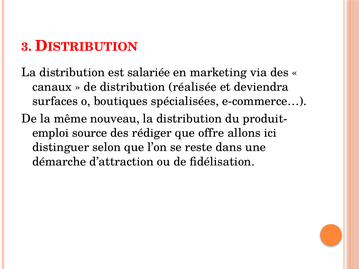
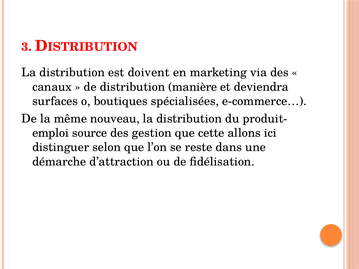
salariée: salariée -> doivent (149, 73)
réalisée: réalisée -> manière (193, 87)
rédiger: rédiger -> gestion (152, 133)
offre: offre -> cette (211, 133)
